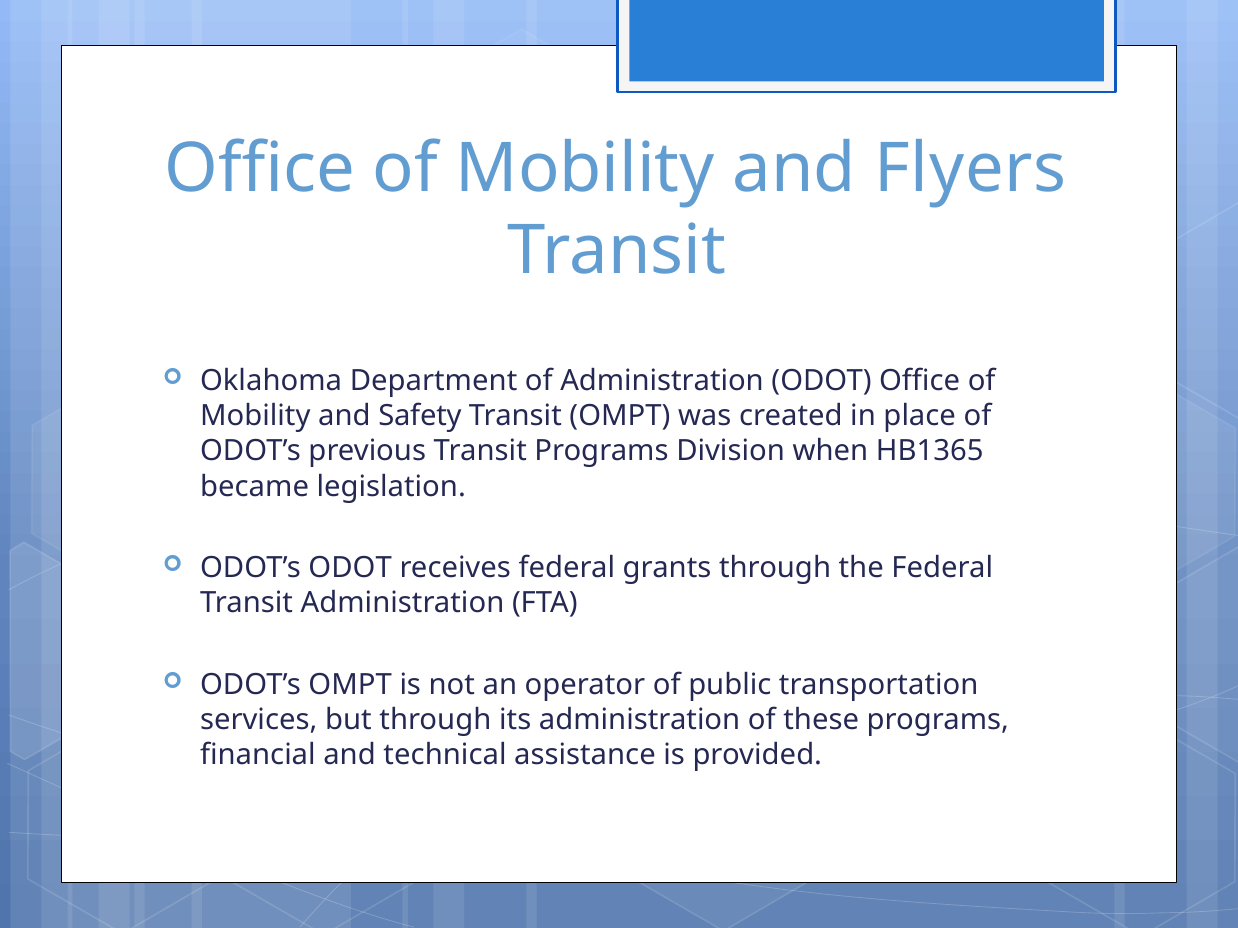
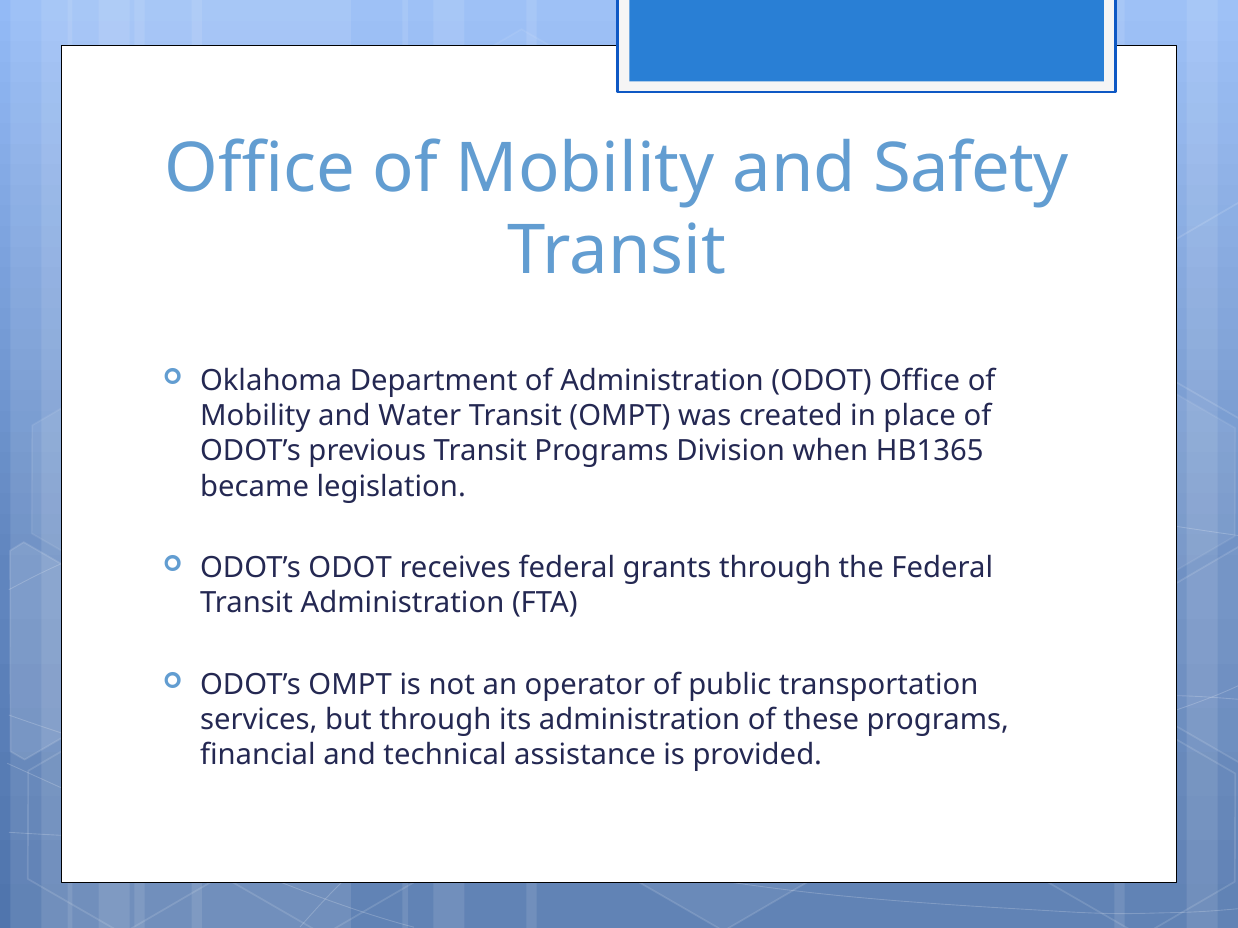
Flyers: Flyers -> Safety (971, 169)
Safety: Safety -> Water (420, 416)
